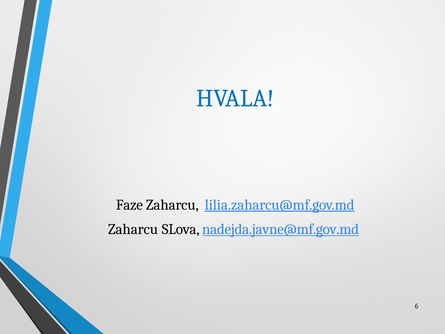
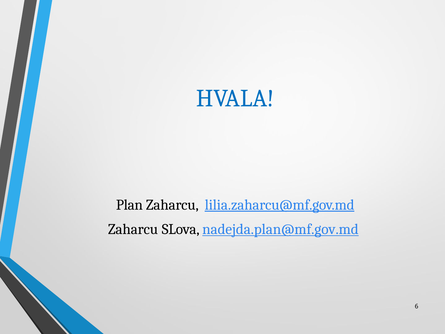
Faze: Faze -> Plan (129, 205)
nadejda.javne@mf.gov.md: nadejda.javne@mf.gov.md -> nadejda.plan@mf.gov.md (280, 229)
